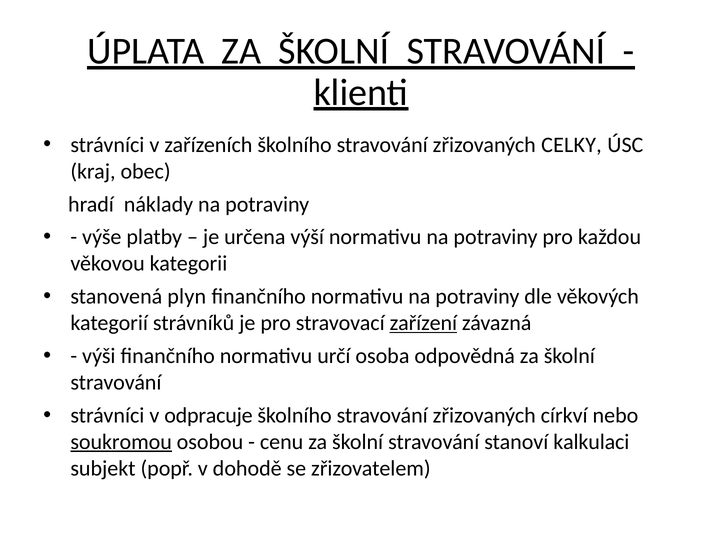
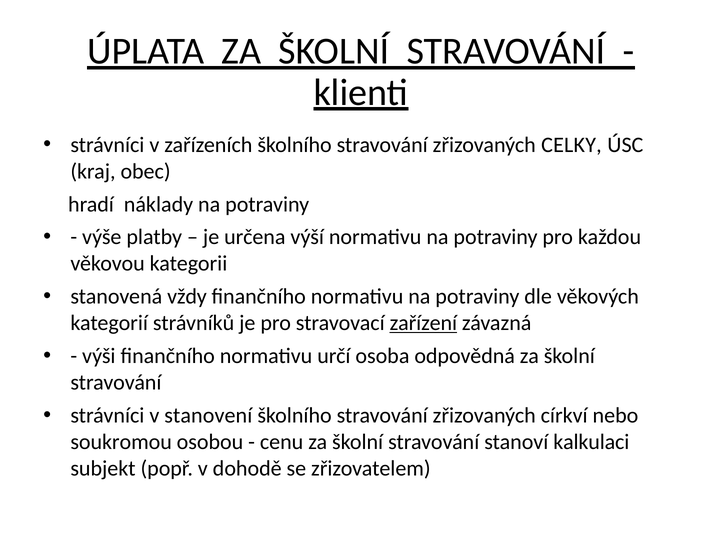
plyn: plyn -> vždy (187, 296)
odpracuje: odpracuje -> stanovení (208, 415)
soukromou underline: present -> none (121, 441)
